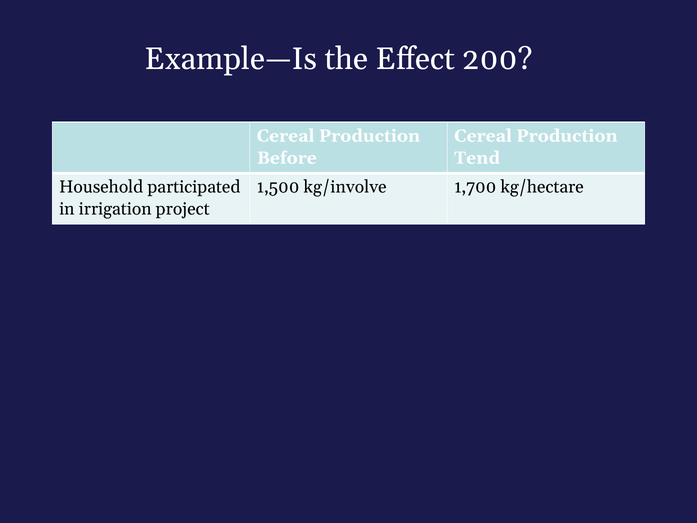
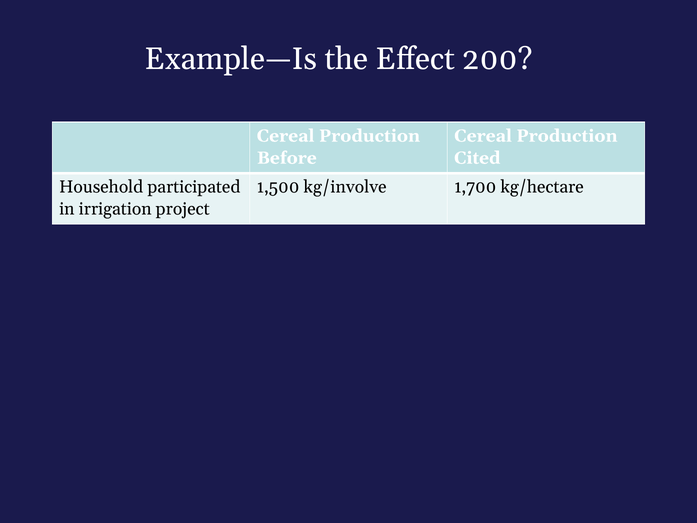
Tend: Tend -> Cited (477, 158)
